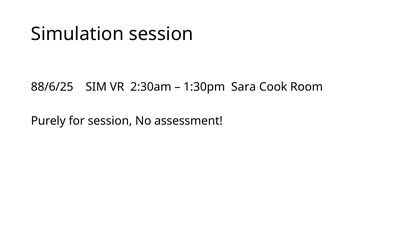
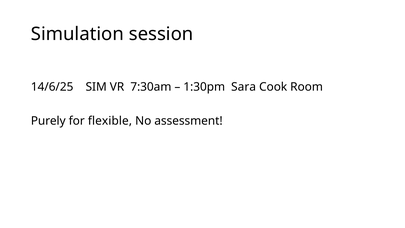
88/6/25: 88/6/25 -> 14/6/25 (52, 87)
2:30am: 2:30am -> 7:30am (151, 87)
for session: session -> flexible (110, 121)
